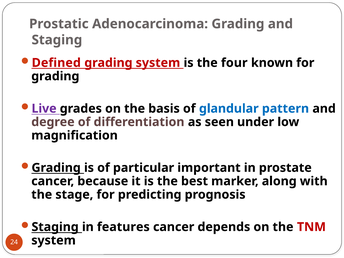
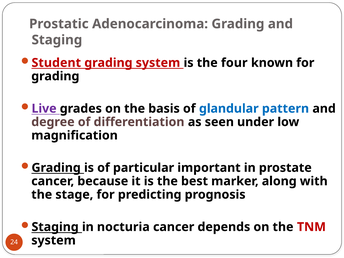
Defined: Defined -> Student (56, 63)
features: features -> nocturia (123, 227)
